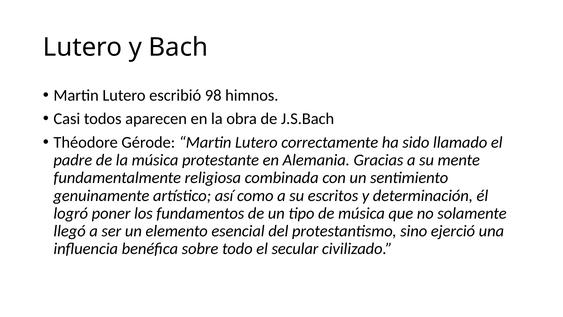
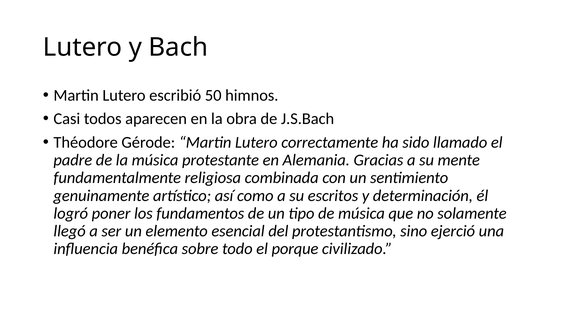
98: 98 -> 50 (213, 95)
secular: secular -> porque (295, 249)
